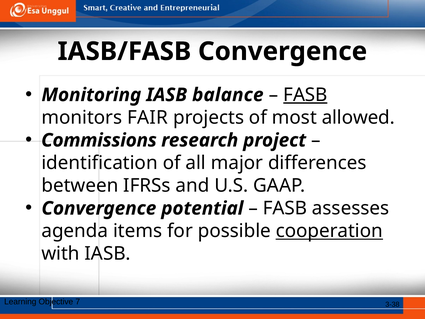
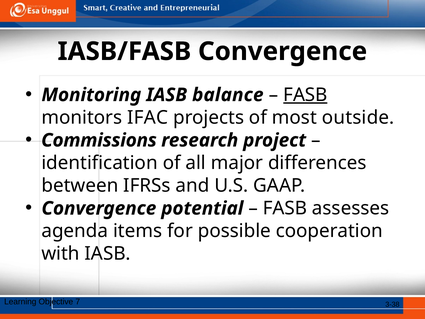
FAIR: FAIR -> IFAC (148, 118)
allowed: allowed -> outside (358, 118)
cooperation underline: present -> none (329, 231)
